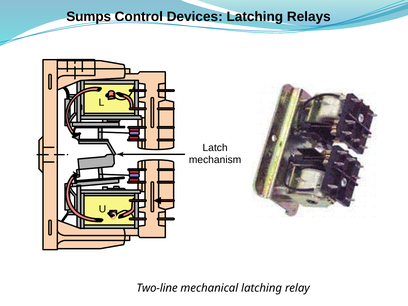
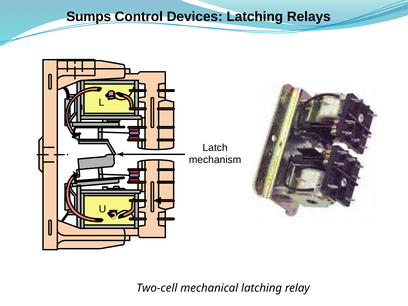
Two-line: Two-line -> Two-cell (157, 288)
